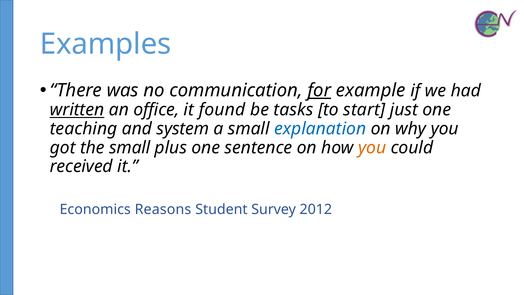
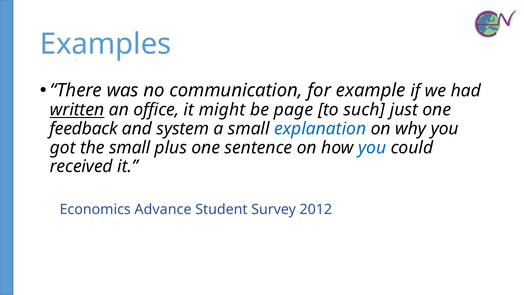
for underline: present -> none (319, 90)
found: found -> might (222, 110)
tasks: tasks -> page (294, 110)
start: start -> such (364, 110)
teaching: teaching -> feedback (84, 129)
you colour: orange -> blue (372, 148)
Reasons: Reasons -> Advance (163, 209)
